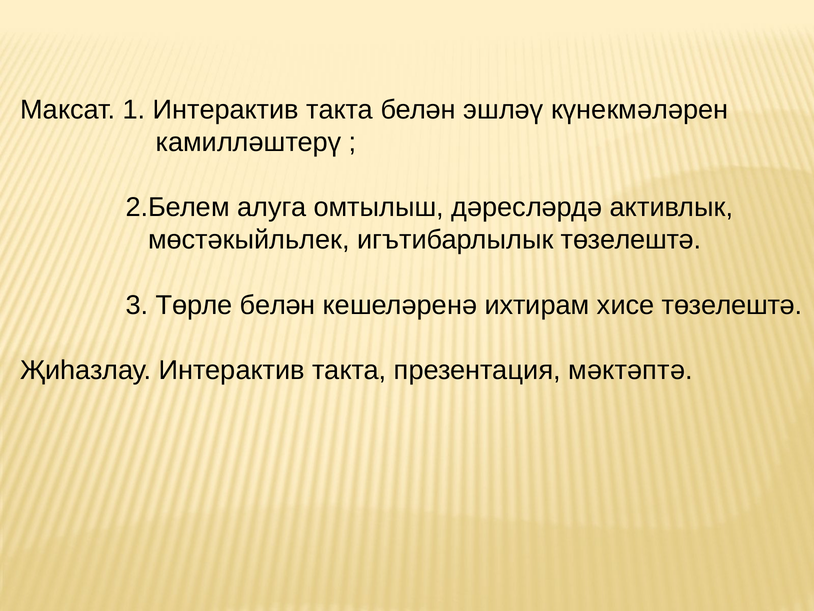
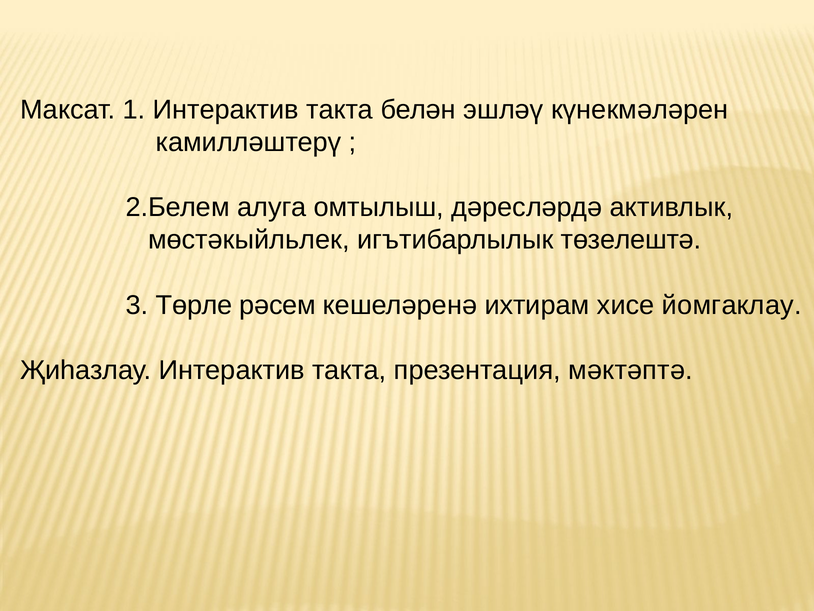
Төрле белән: белән -> рәсем (278, 305)
хисе төзелештә: төзелештә -> йомгаклау (732, 305)
